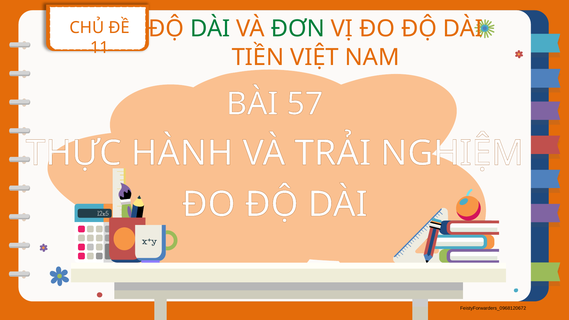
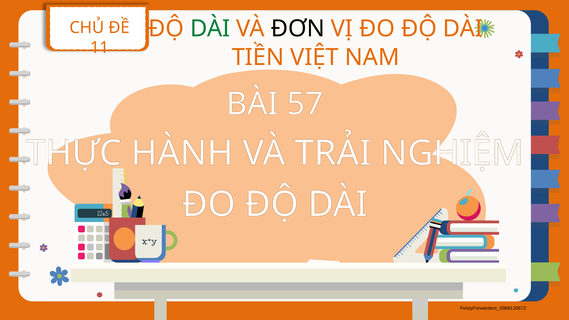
ĐƠN colour: green -> black (298, 29)
